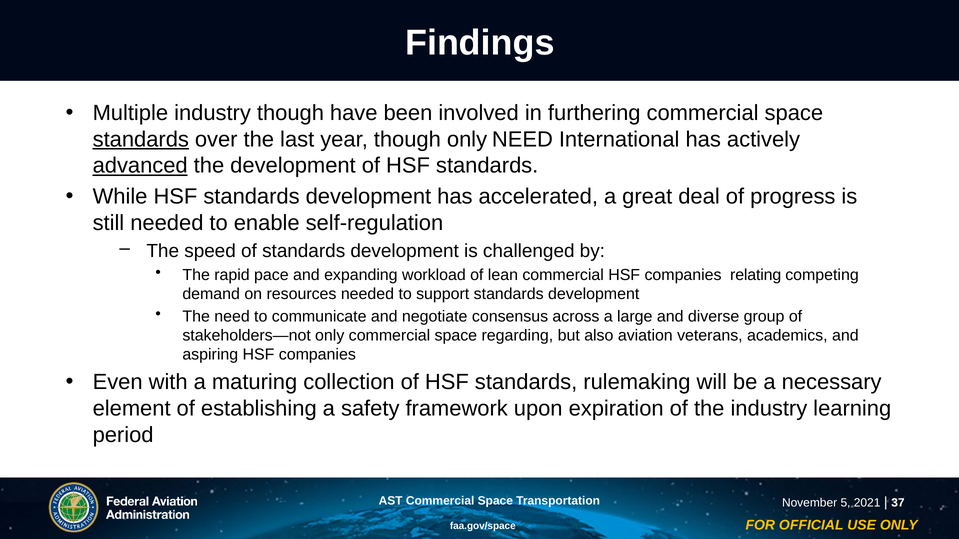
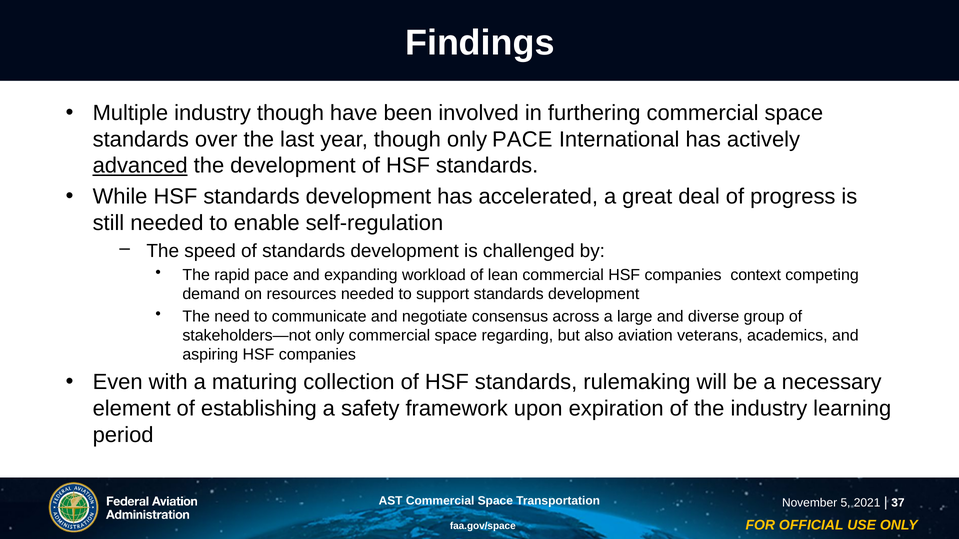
standards underline: present -> none (141, 140)
only NEED: NEED -> PACE (522, 140)
relating: relating -> context (756, 275)
